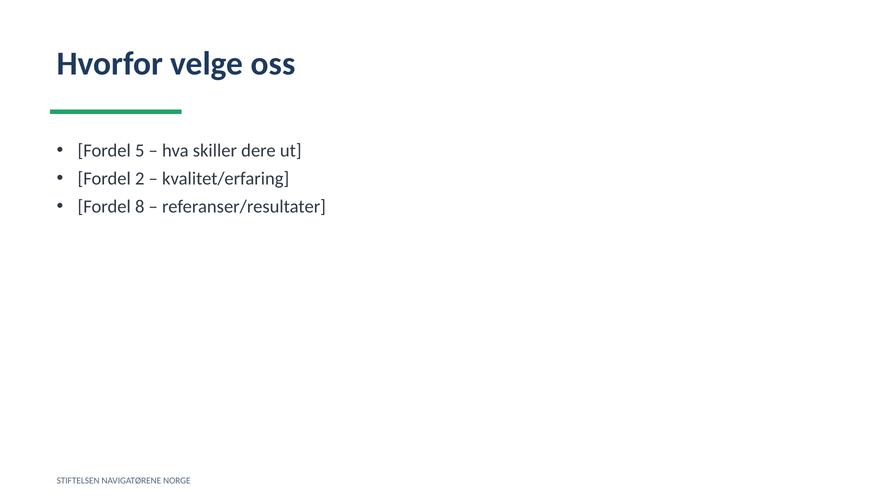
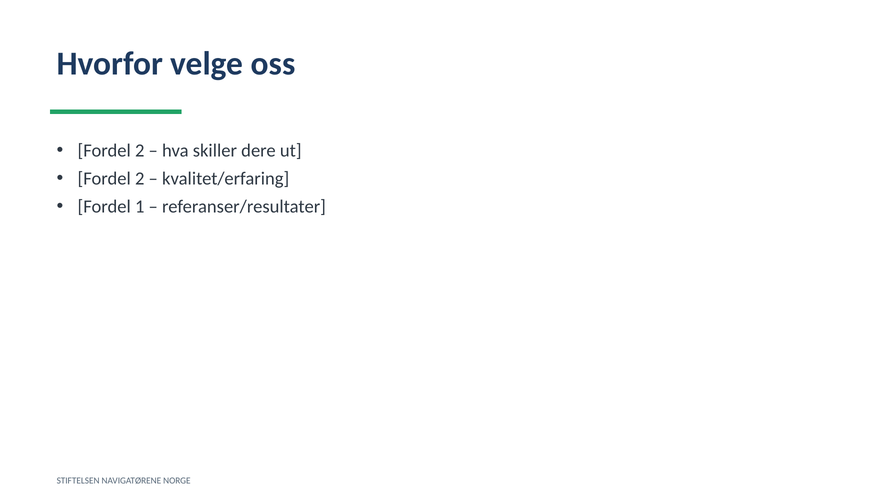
5: 5 -> 2 (140, 151)
8: 8 -> 1 (140, 207)
